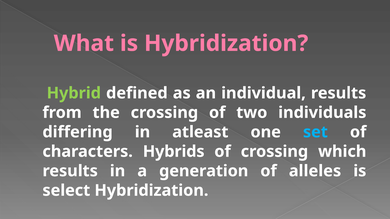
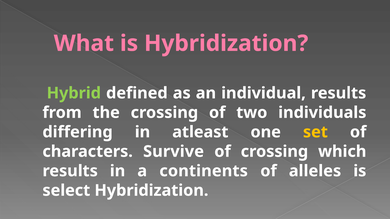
set colour: light blue -> yellow (315, 132)
Hybrids: Hybrids -> Survive (174, 152)
generation: generation -> continents (204, 171)
